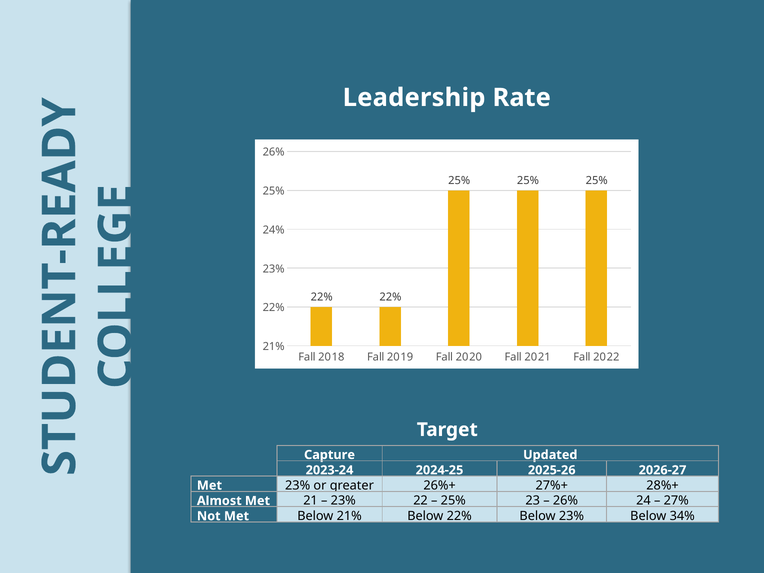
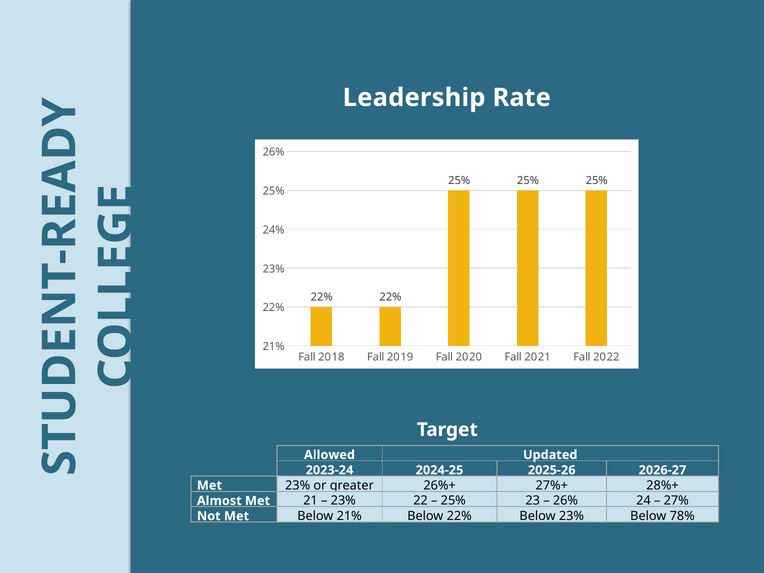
Capture: Capture -> Allowed (329, 455)
34%: 34% -> 78% (682, 516)
